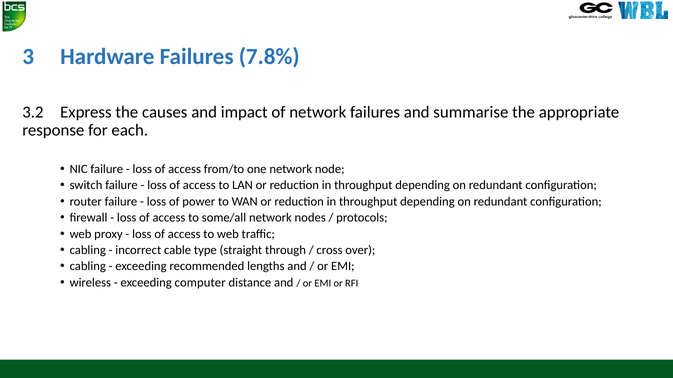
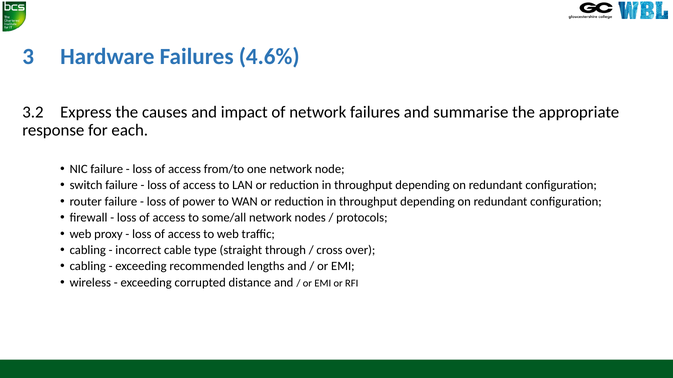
7.8%: 7.8% -> 4.6% (269, 57)
computer: computer -> corrupted (200, 283)
